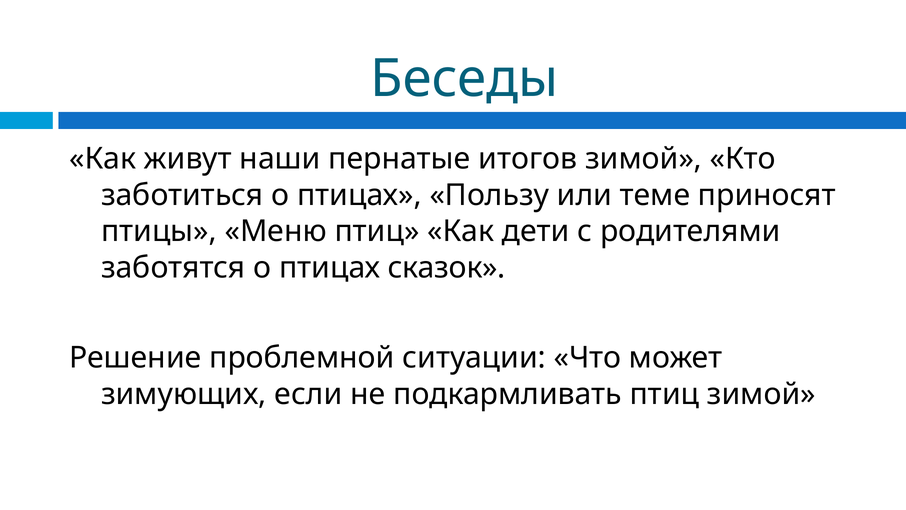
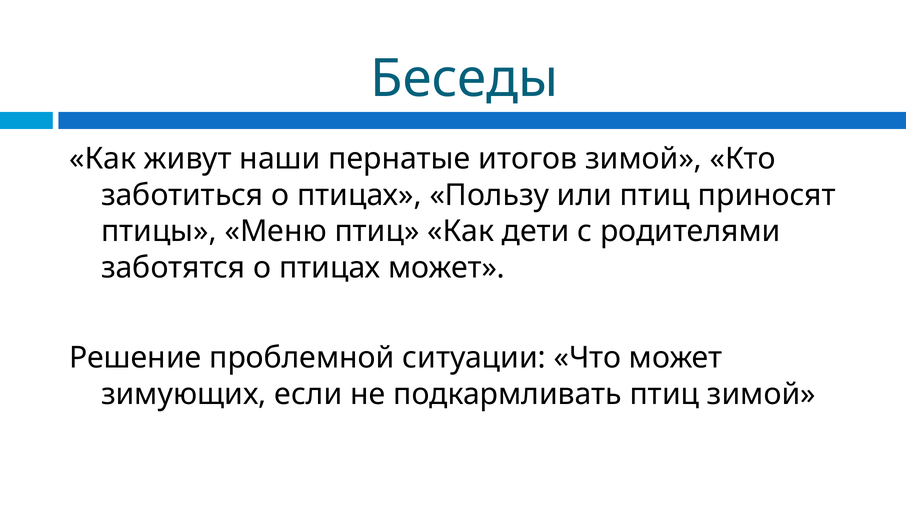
или теме: теме -> птиц (655, 195)
птицах сказок: сказок -> может (446, 267)
